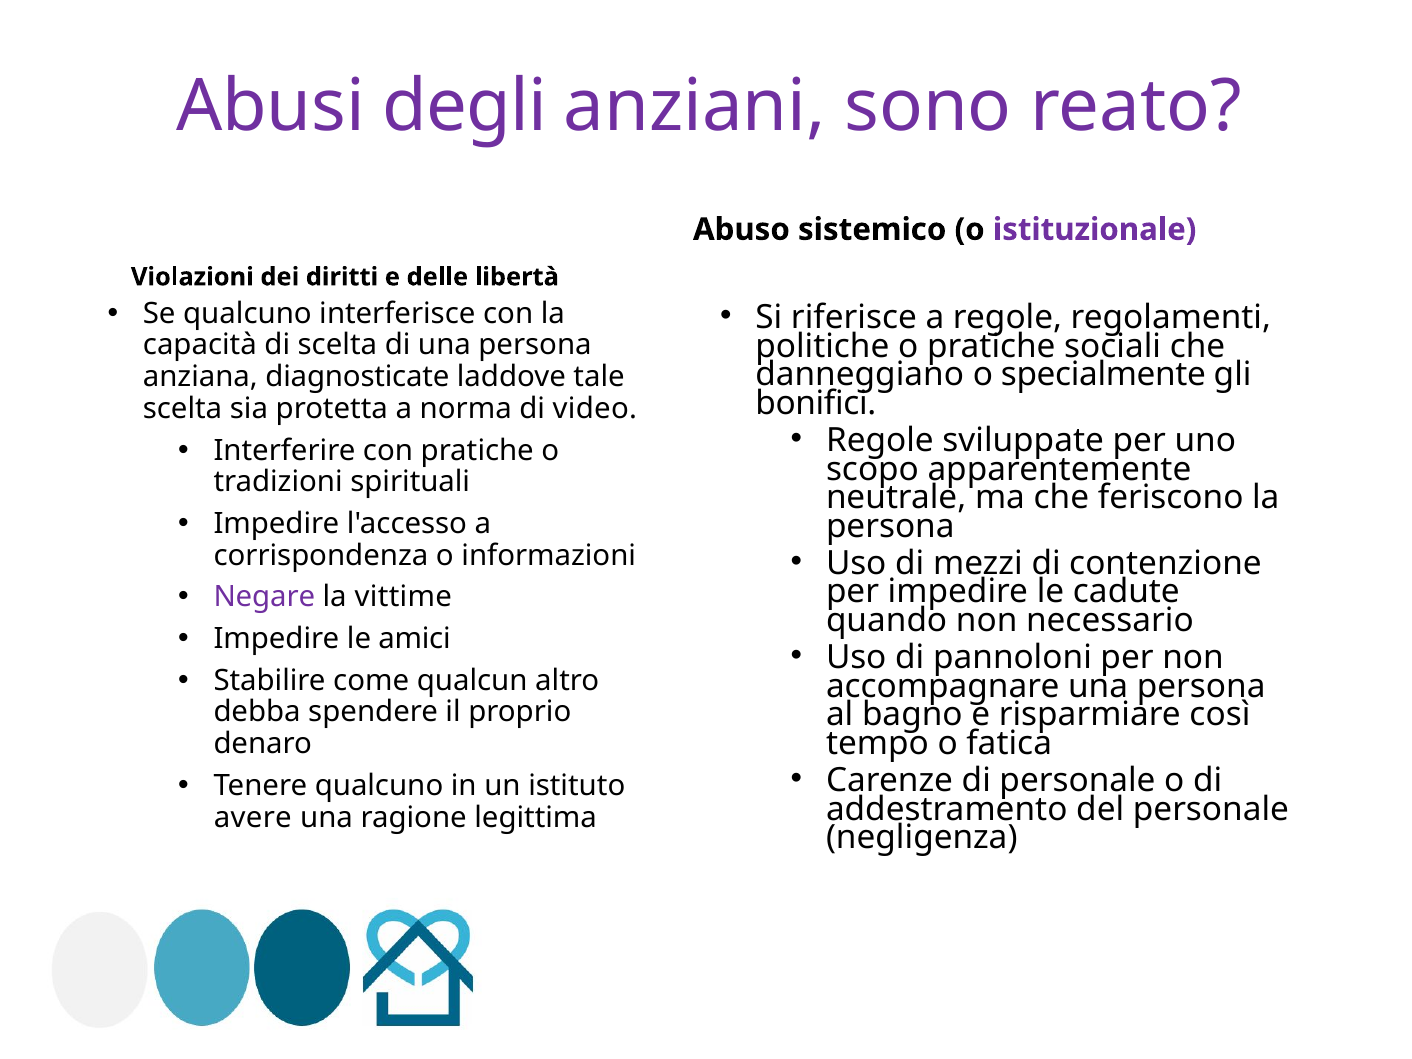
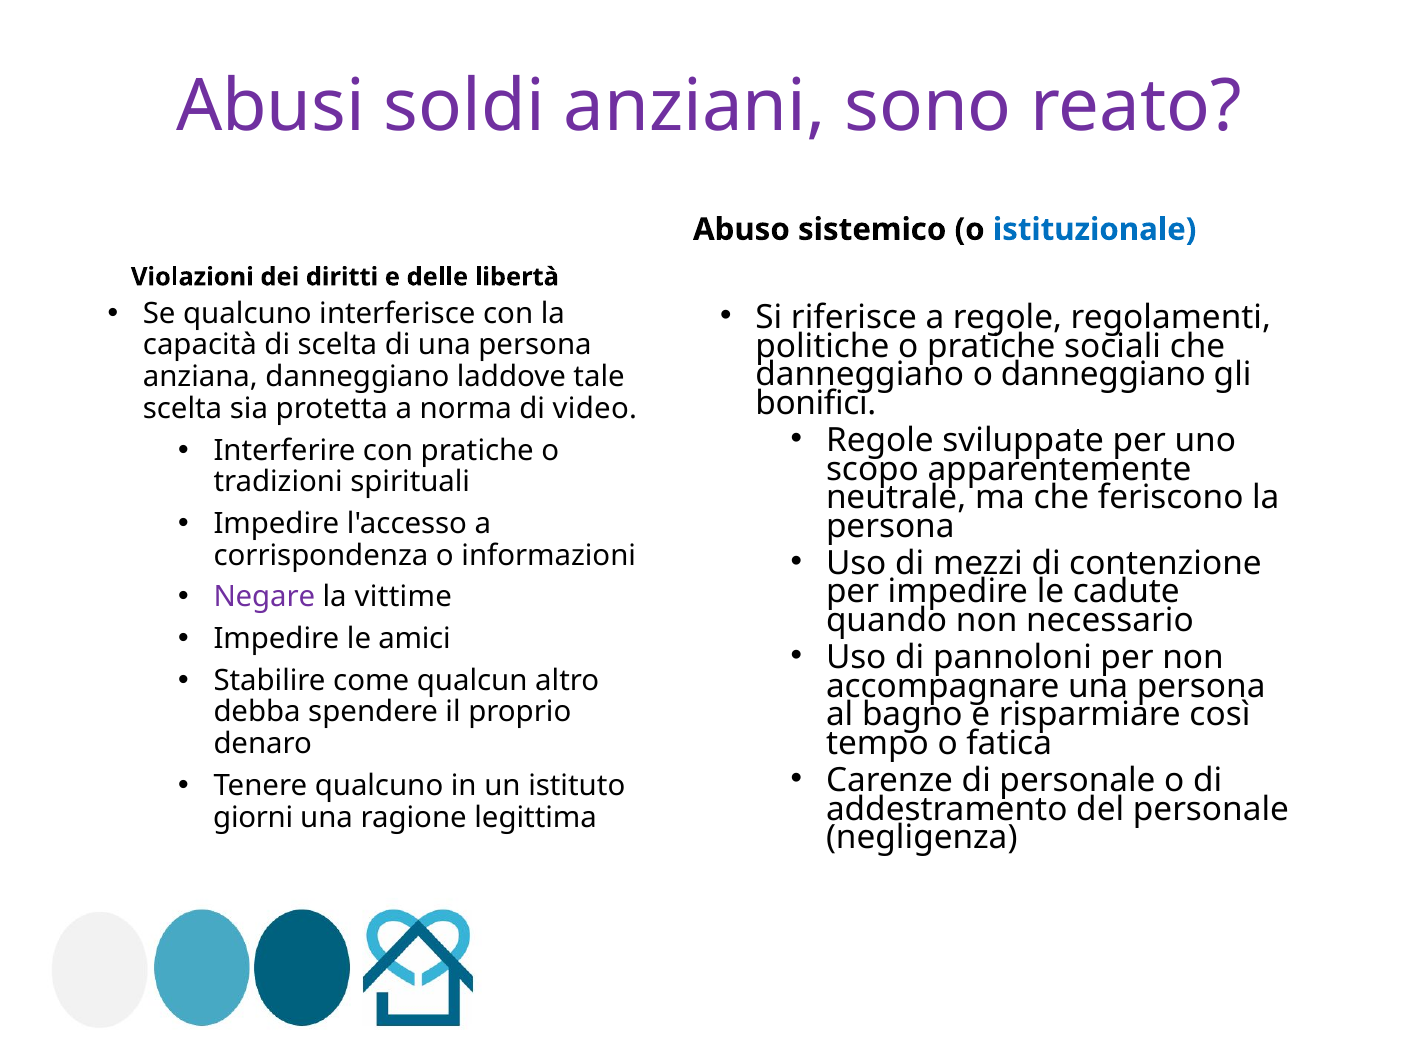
degli: degli -> soldi (464, 107)
istituzionale colour: purple -> blue (1095, 230)
o specialmente: specialmente -> danneggiano (1103, 375)
anziana diagnosticate: diagnosticate -> danneggiano (357, 377)
avere: avere -> giorni (253, 817)
